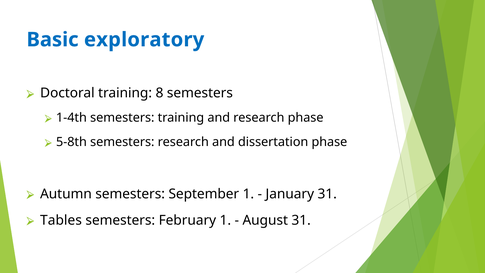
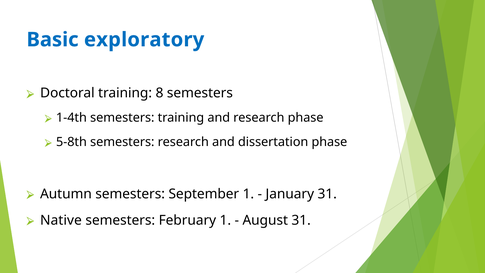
Tables: Tables -> Native (61, 220)
